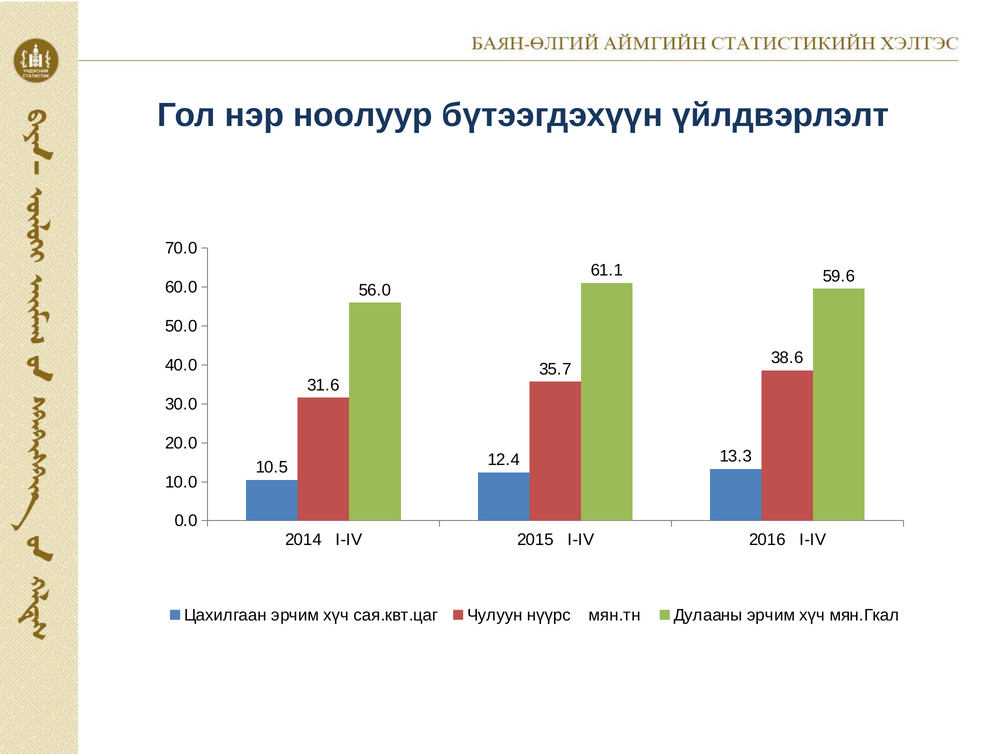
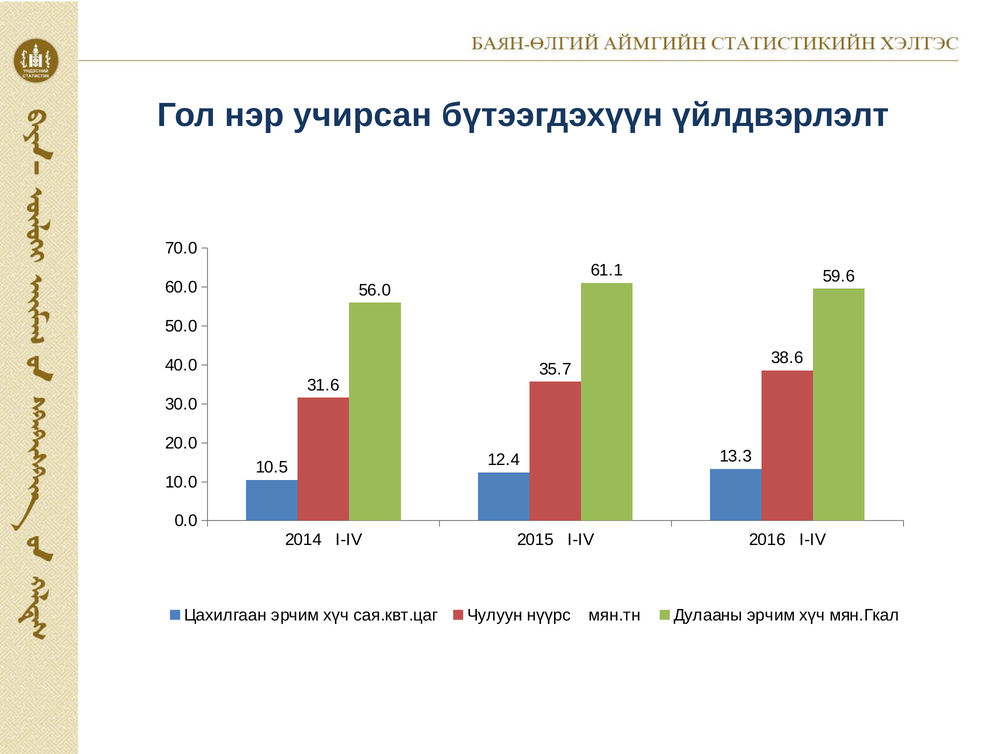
ноолуур: ноолуур -> учирсан (363, 116)
